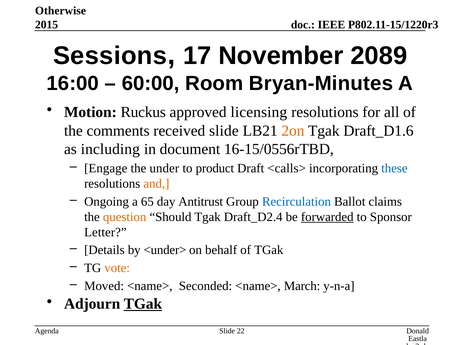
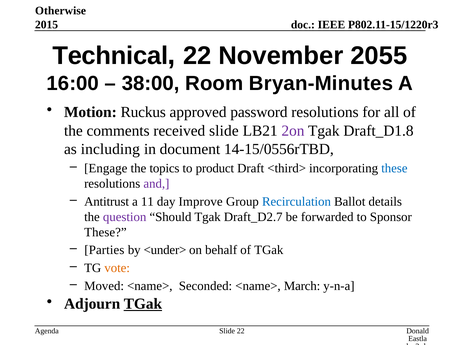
Sessions: Sessions -> Technical (110, 56)
17: 17 -> 22 (197, 56)
2089: 2089 -> 2055 (379, 56)
60:00: 60:00 -> 38:00 (151, 83)
licensing: licensing -> password (259, 112)
2on colour: orange -> purple (293, 131)
Draft_D1.6: Draft_D1.6 -> Draft_D1.8 (378, 131)
16-15/0556rTBD: 16-15/0556rTBD -> 14-15/0556rTBD (279, 149)
under: under -> topics (164, 168)
<calls>: <calls> -> <third> (287, 168)
and colour: orange -> purple (156, 184)
Ongoing: Ongoing -> Antitrust (107, 202)
65: 65 -> 11 (147, 202)
Antitrust: Antitrust -> Improve (201, 202)
claims: claims -> details (385, 202)
question colour: orange -> purple (125, 217)
Draft_D2.4: Draft_D2.4 -> Draft_D2.7 (253, 217)
forwarded underline: present -> none (327, 217)
Letter: Letter -> These (105, 232)
Details: Details -> Parties (104, 250)
